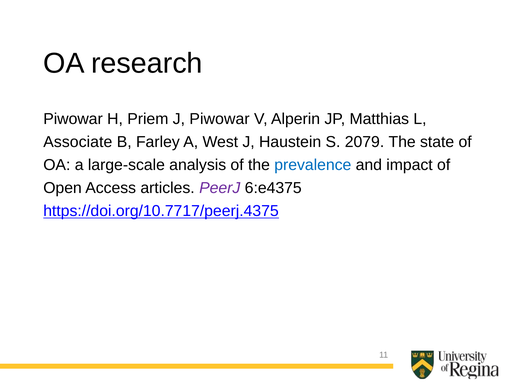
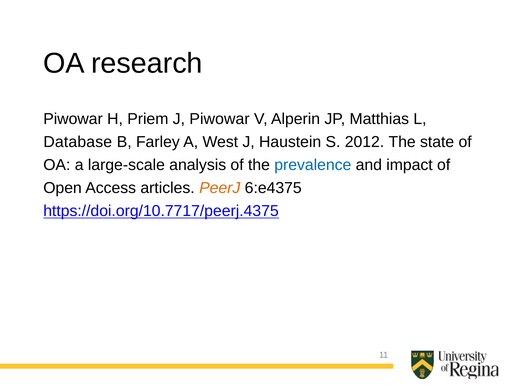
Associate: Associate -> Database (78, 142)
2079: 2079 -> 2012 (364, 142)
PeerJ colour: purple -> orange (220, 188)
